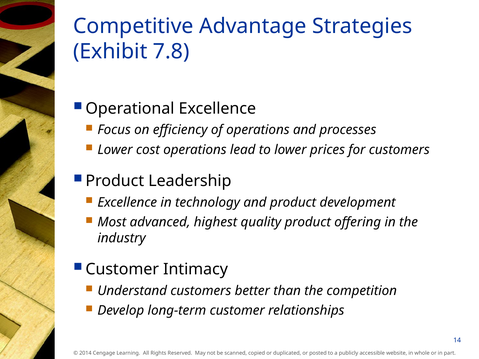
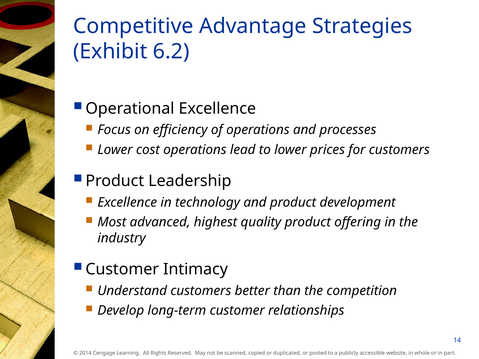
7.8: 7.8 -> 6.2 (171, 52)
